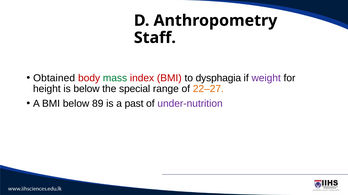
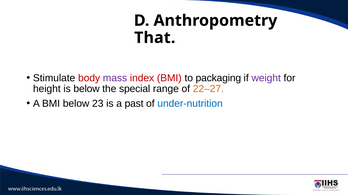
Staff: Staff -> That (155, 38)
Obtained: Obtained -> Stimulate (54, 78)
mass colour: green -> purple (115, 78)
dysphagia: dysphagia -> packaging (218, 78)
89: 89 -> 23 (98, 104)
under-nutrition colour: purple -> blue (190, 104)
